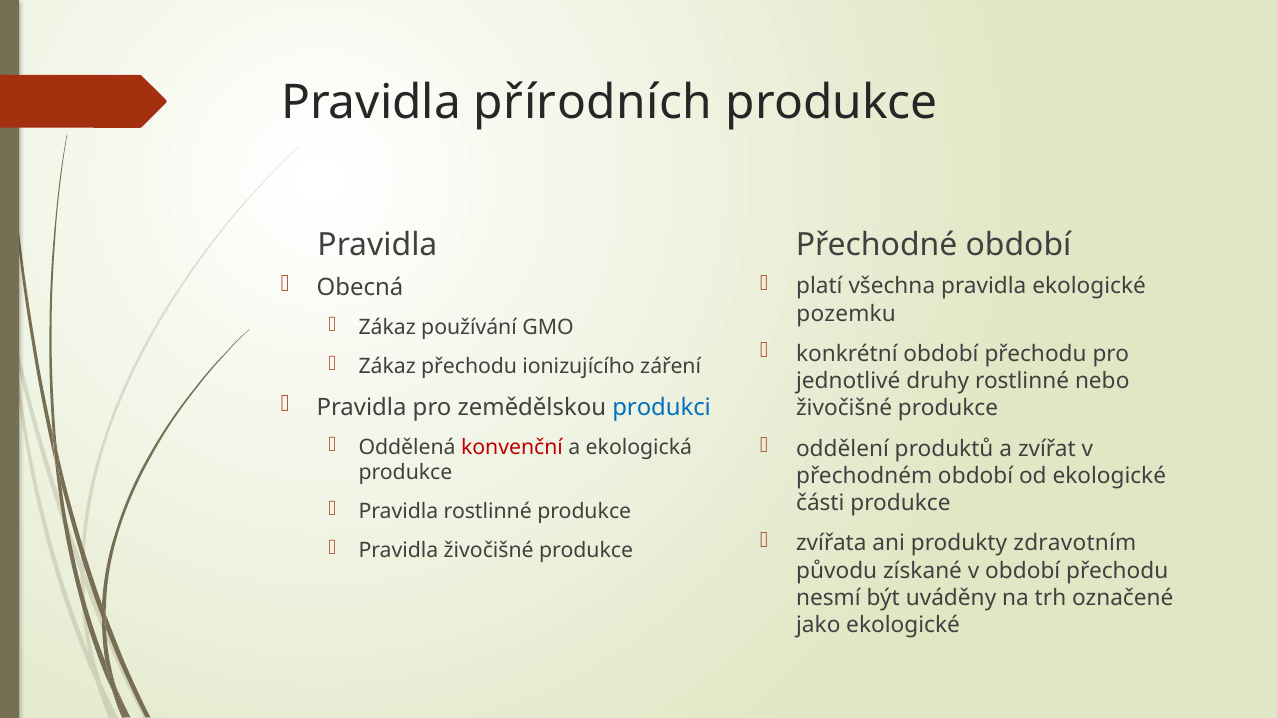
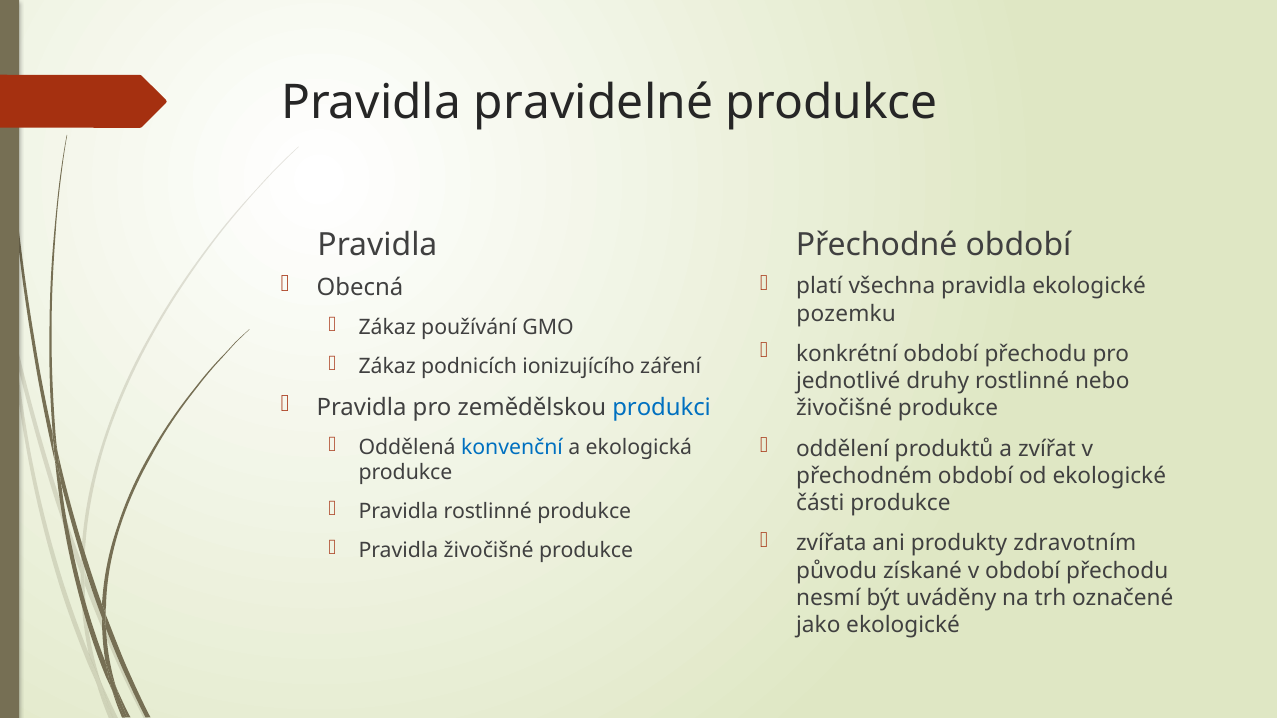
přírodních: přírodních -> pravidelné (593, 102)
Zákaz přechodu: přechodu -> podnicích (469, 367)
konvenční colour: red -> blue (512, 448)
